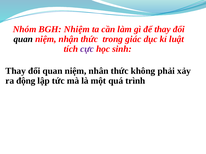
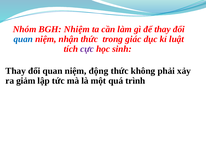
quan colour: black -> blue (23, 39)
nhân: nhân -> động (99, 71)
động: động -> giảm (26, 81)
